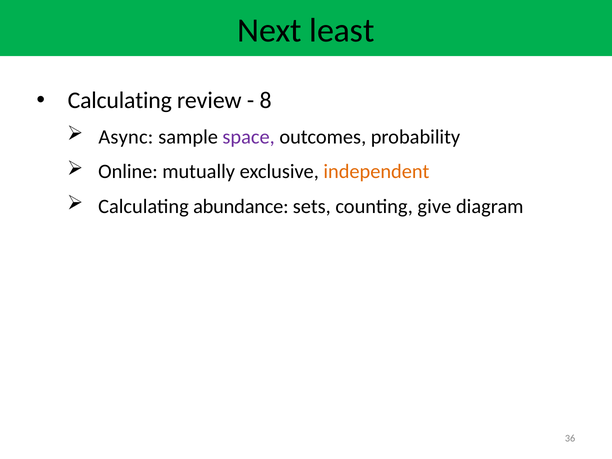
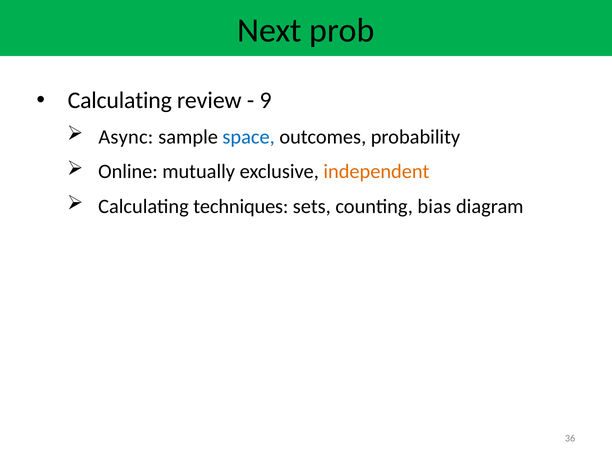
least: least -> prob (342, 30)
8: 8 -> 9 (266, 101)
space colour: purple -> blue (249, 137)
abundance: abundance -> techniques (241, 206)
give: give -> bias (434, 206)
